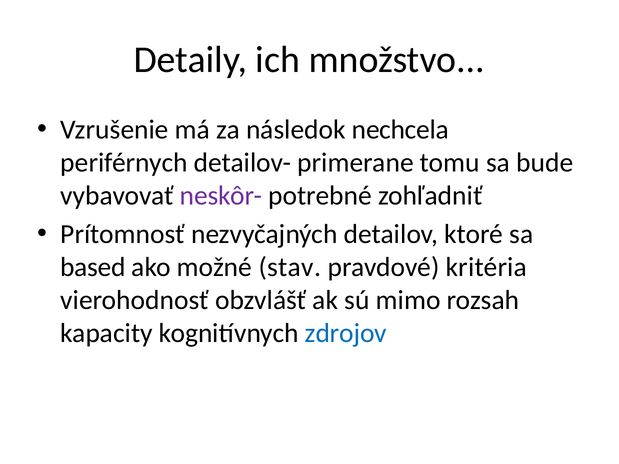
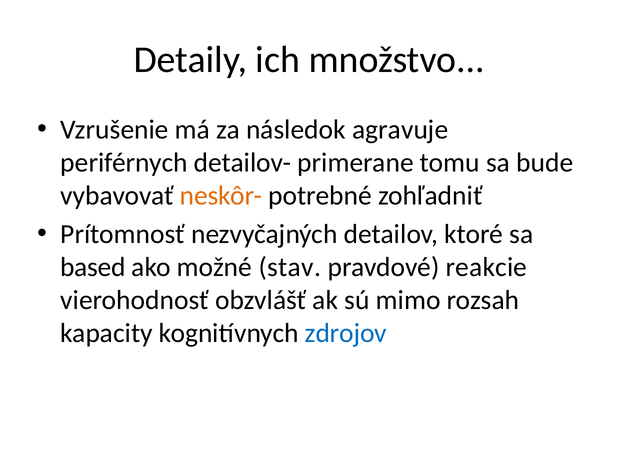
nechcela: nechcela -> agravuje (400, 130)
neskôr- colour: purple -> orange (221, 196)
kritéria: kritéria -> reakcie (486, 267)
